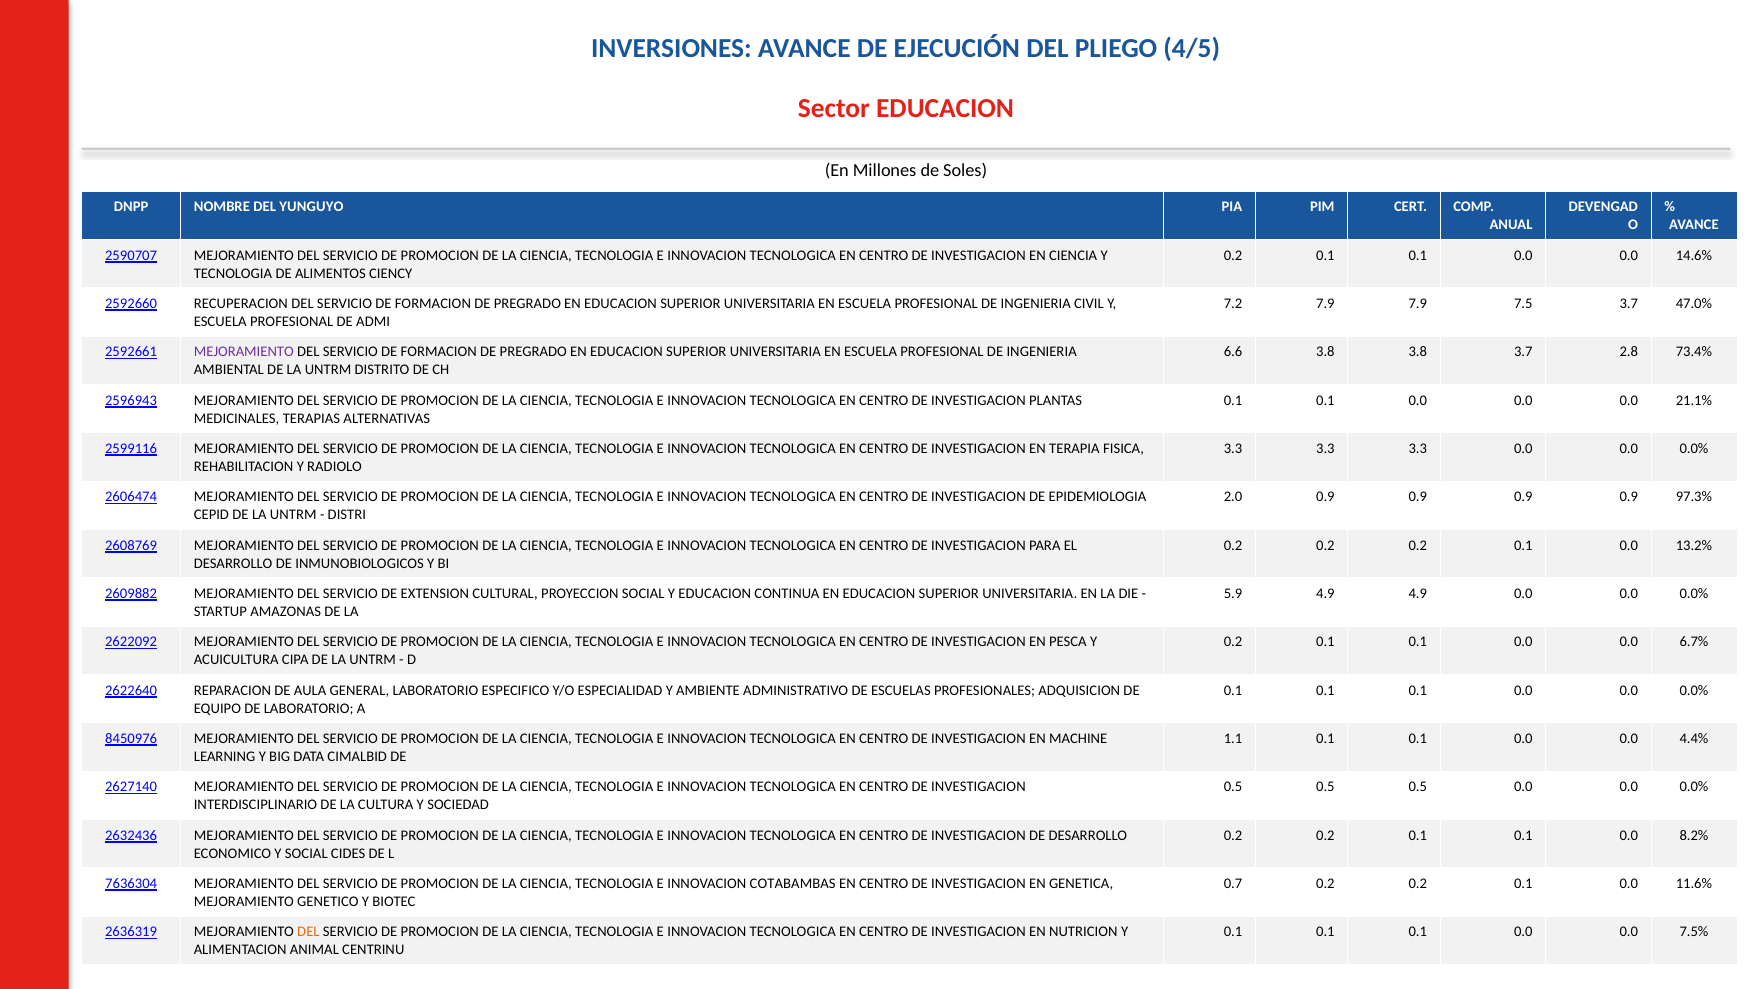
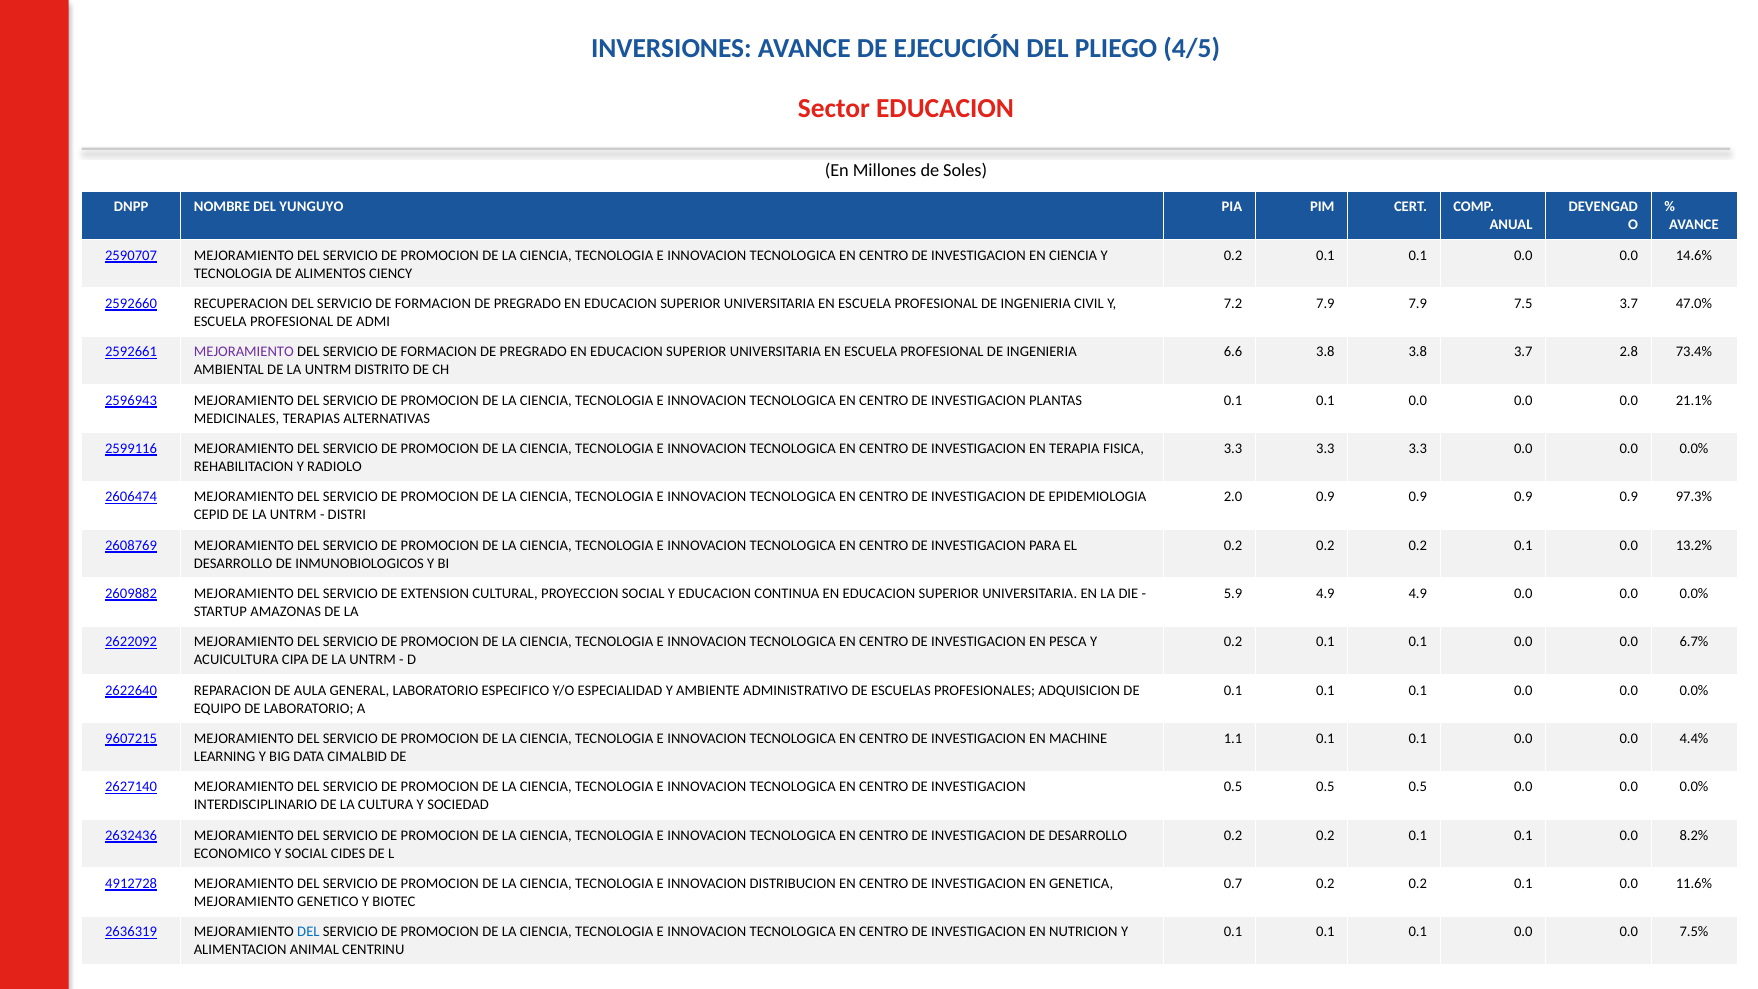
8450976: 8450976 -> 9607215 (131, 739)
7636304: 7636304 -> 4912728 (131, 884)
COTABAMBAS: COTABAMBAS -> DISTRIBUCION (793, 884)
DEL colour: orange -> blue (308, 932)
